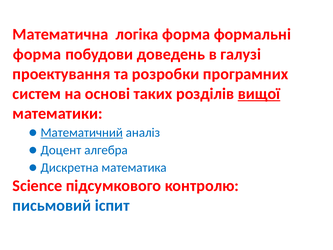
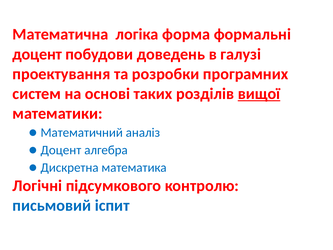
форма: форма -> доцент (37, 54)
Математичний underline: present -> none (82, 132)
Science: Science -> Логічні (37, 186)
